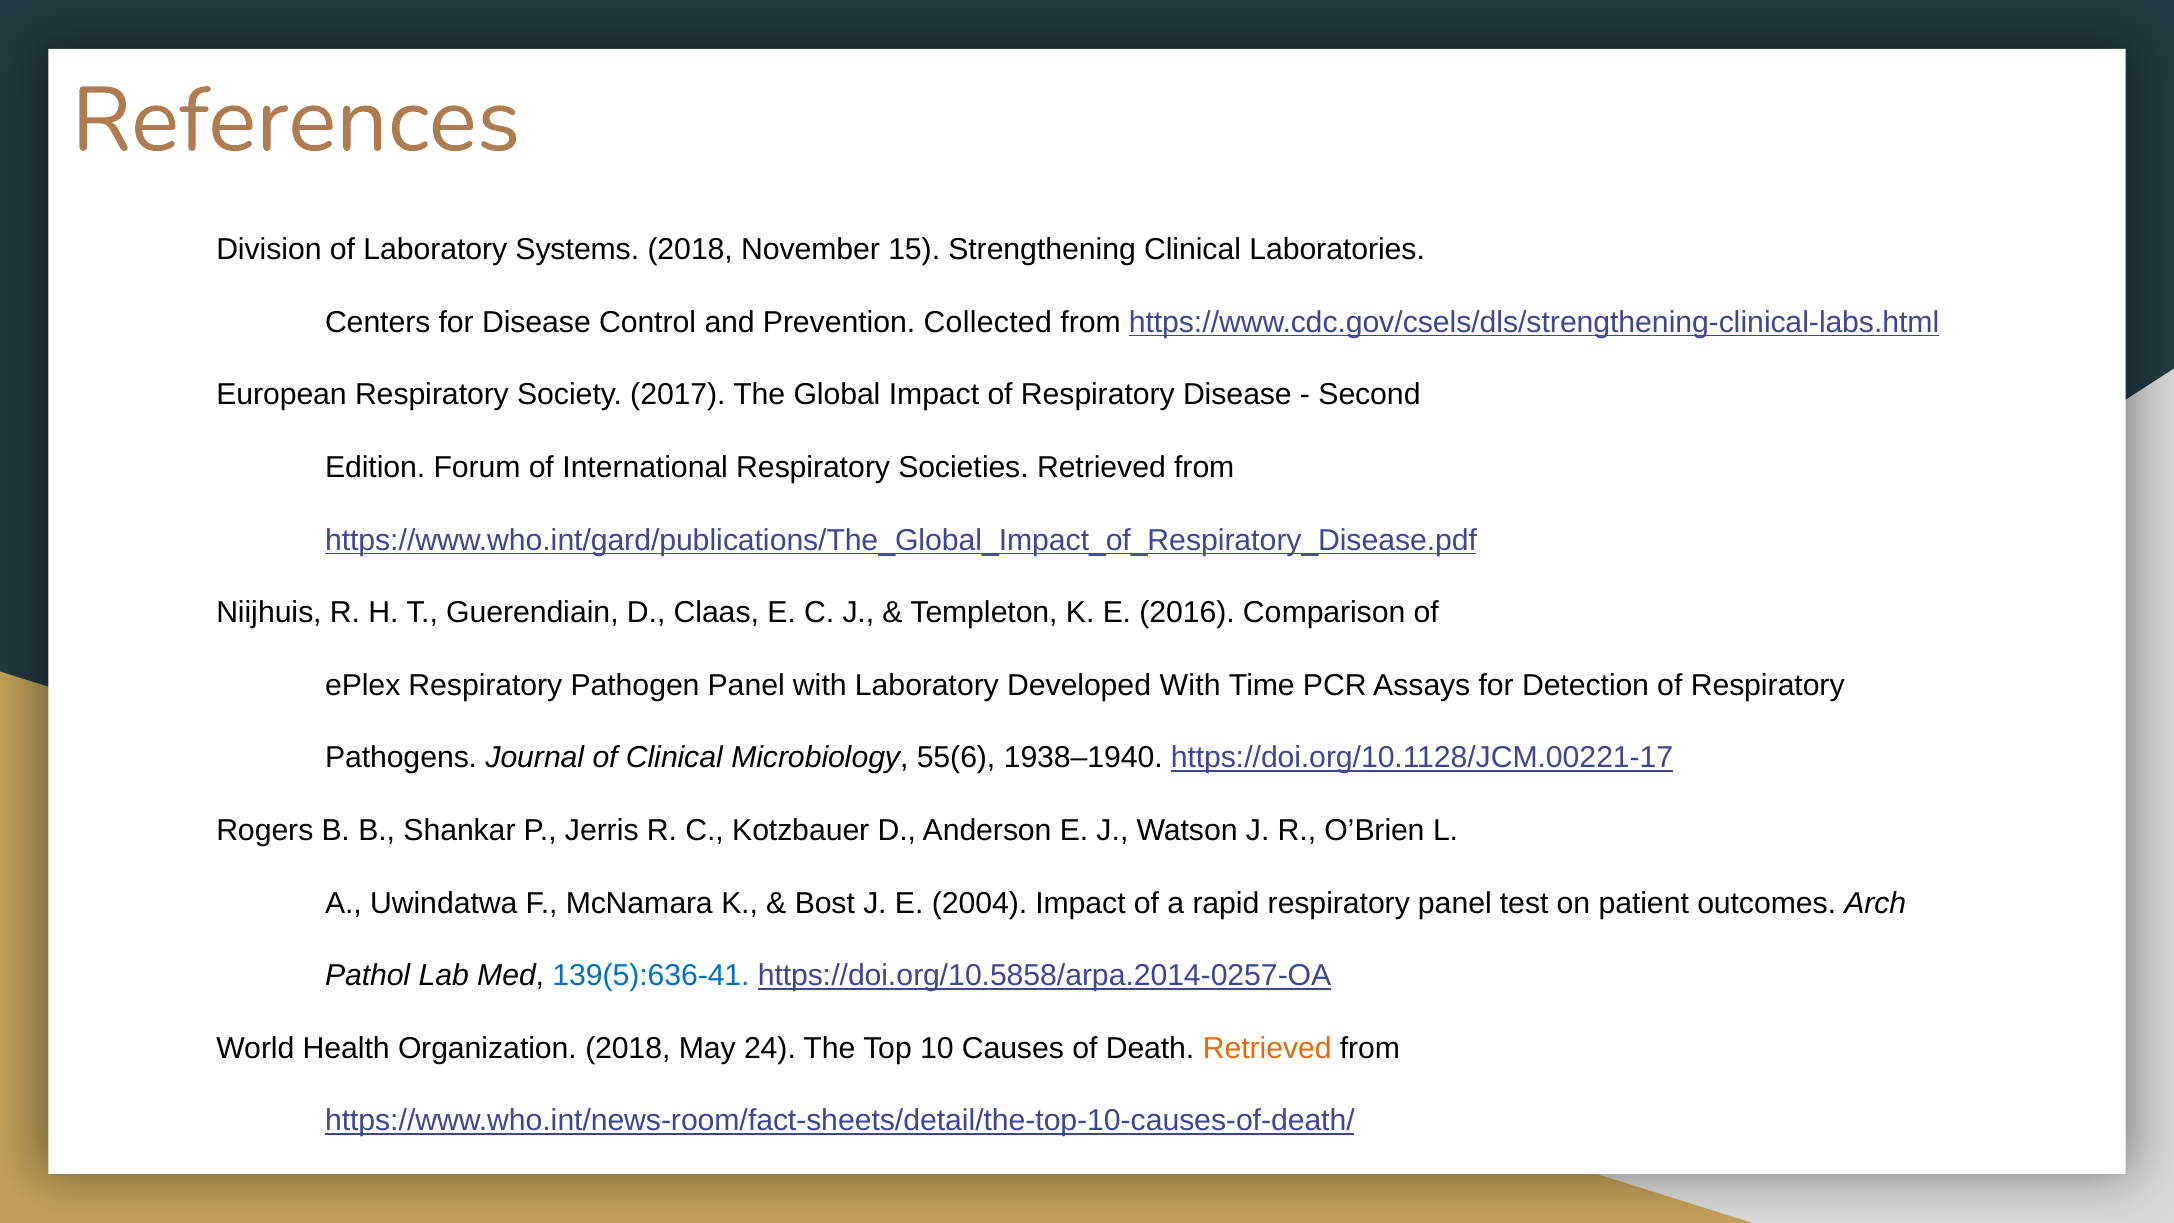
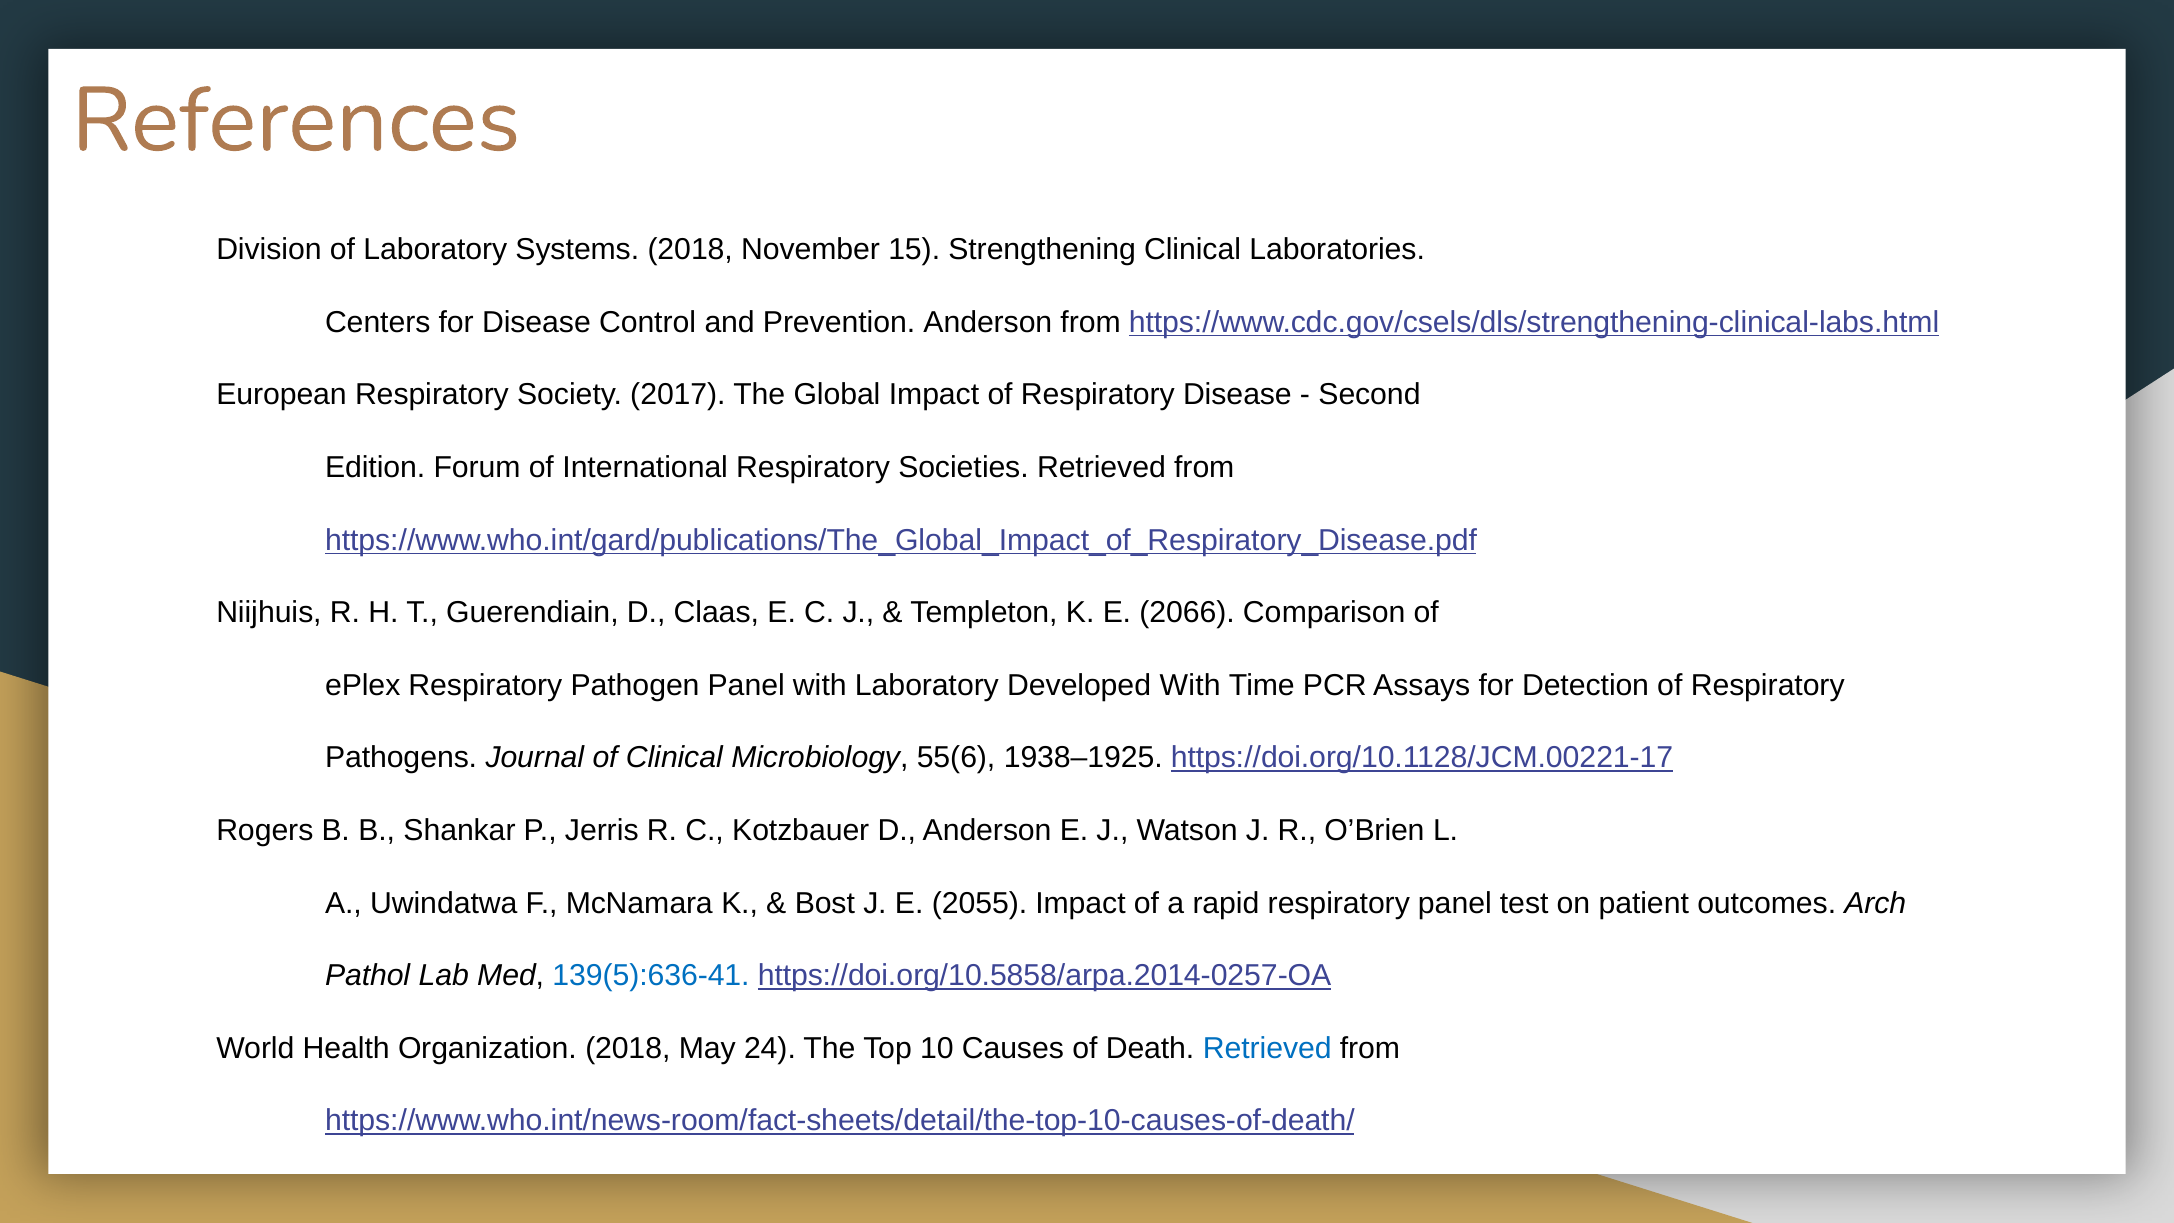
Prevention Collected: Collected -> Anderson (988, 322)
2016: 2016 -> 2066 (1187, 613)
1938–1940: 1938–1940 -> 1938–1925 (1083, 758)
2004: 2004 -> 2055 (979, 903)
Retrieved colour: orange -> blue (1267, 1048)
